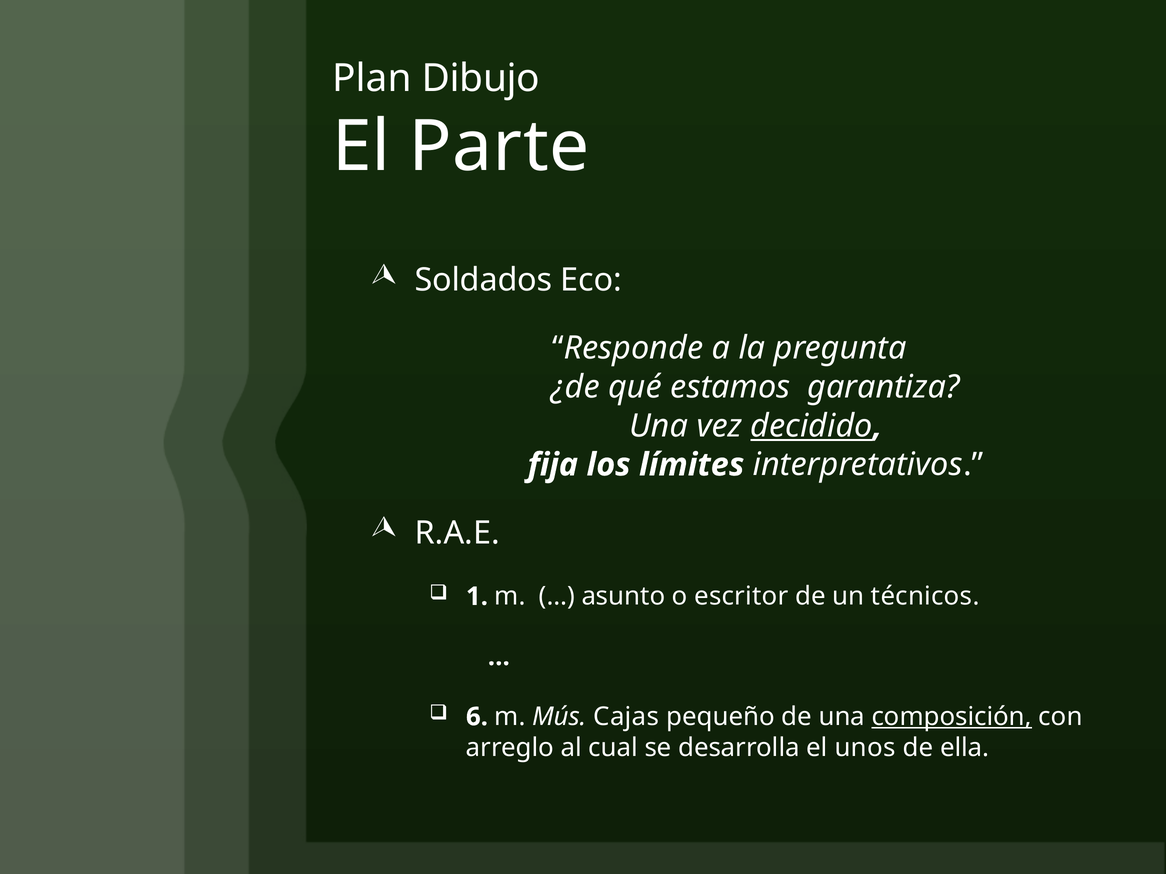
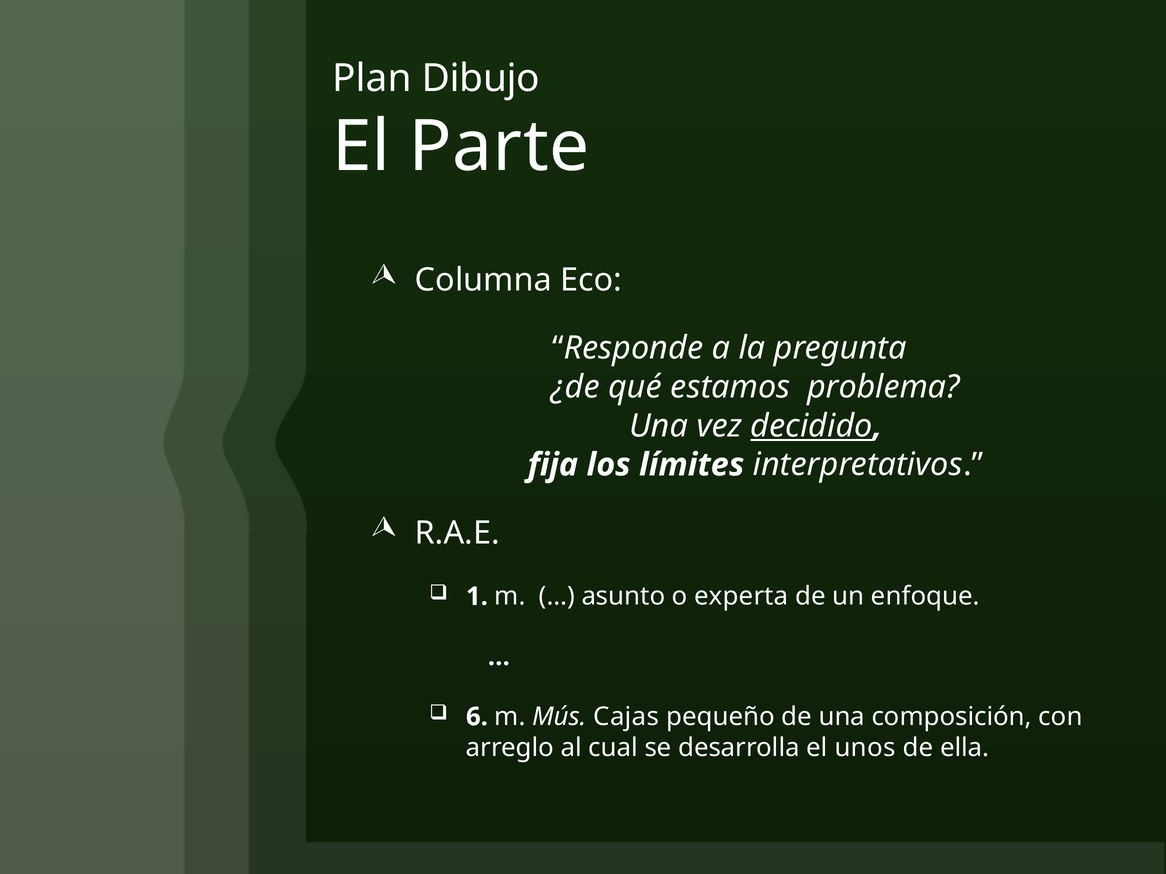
Soldados: Soldados -> Columna (483, 280)
garantiza: garantiza -> problema (884, 387)
escritor: escritor -> experta (741, 597)
técnicos: técnicos -> enfoque (925, 597)
composición underline: present -> none (952, 717)
